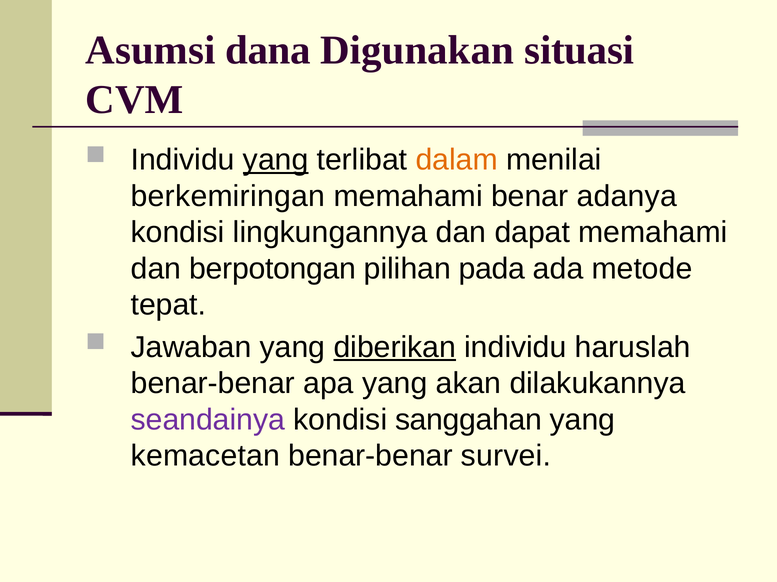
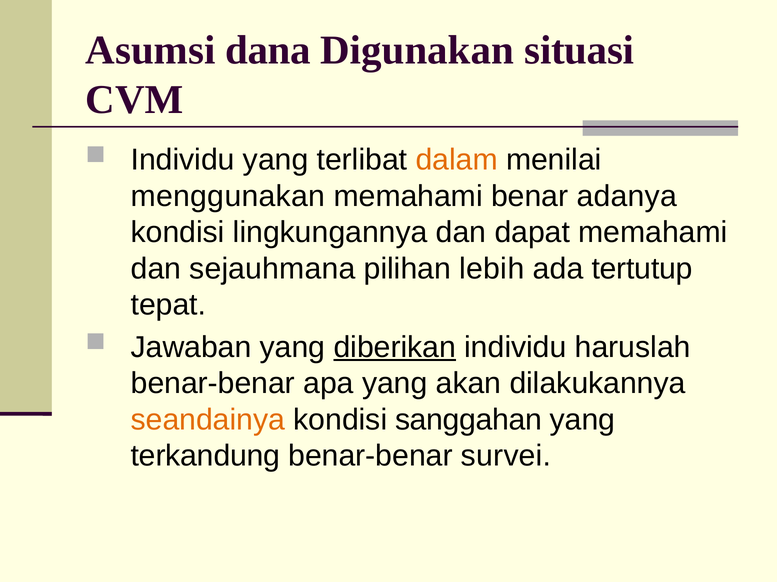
yang underline: present -> none (276, 160)
berkemiringan: berkemiringan -> menggunakan (228, 196)
berpotongan: berpotongan -> sejauhmana (272, 269)
pada: pada -> lebih (492, 269)
metode: metode -> tertutup (642, 269)
seandainya colour: purple -> orange (208, 420)
kemacetan: kemacetan -> terkandung (206, 456)
